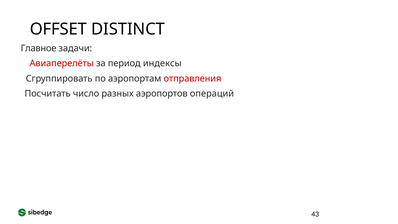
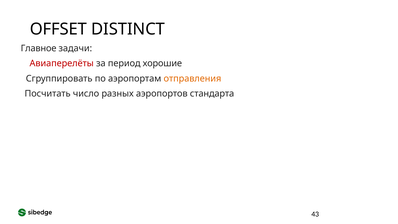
индексы: индексы -> хорошие (162, 63)
отправления colour: red -> orange (192, 78)
операций: операций -> стандарта (212, 94)
